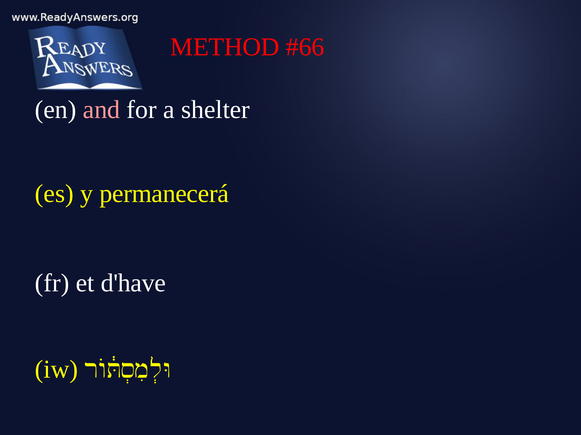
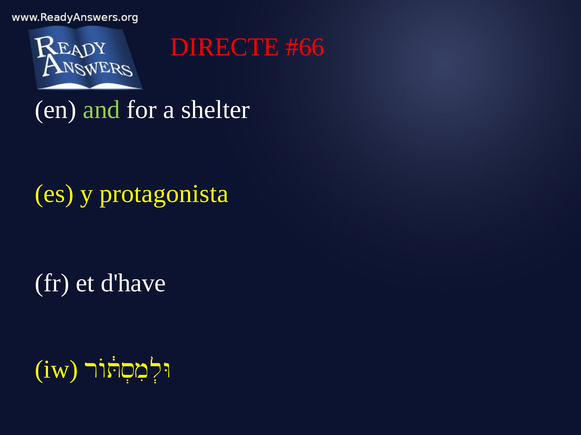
METHOD: METHOD -> DIRECTE (225, 47)
and colour: pink -> light green (102, 110)
permanecerá: permanecerá -> protagonista (164, 194)
